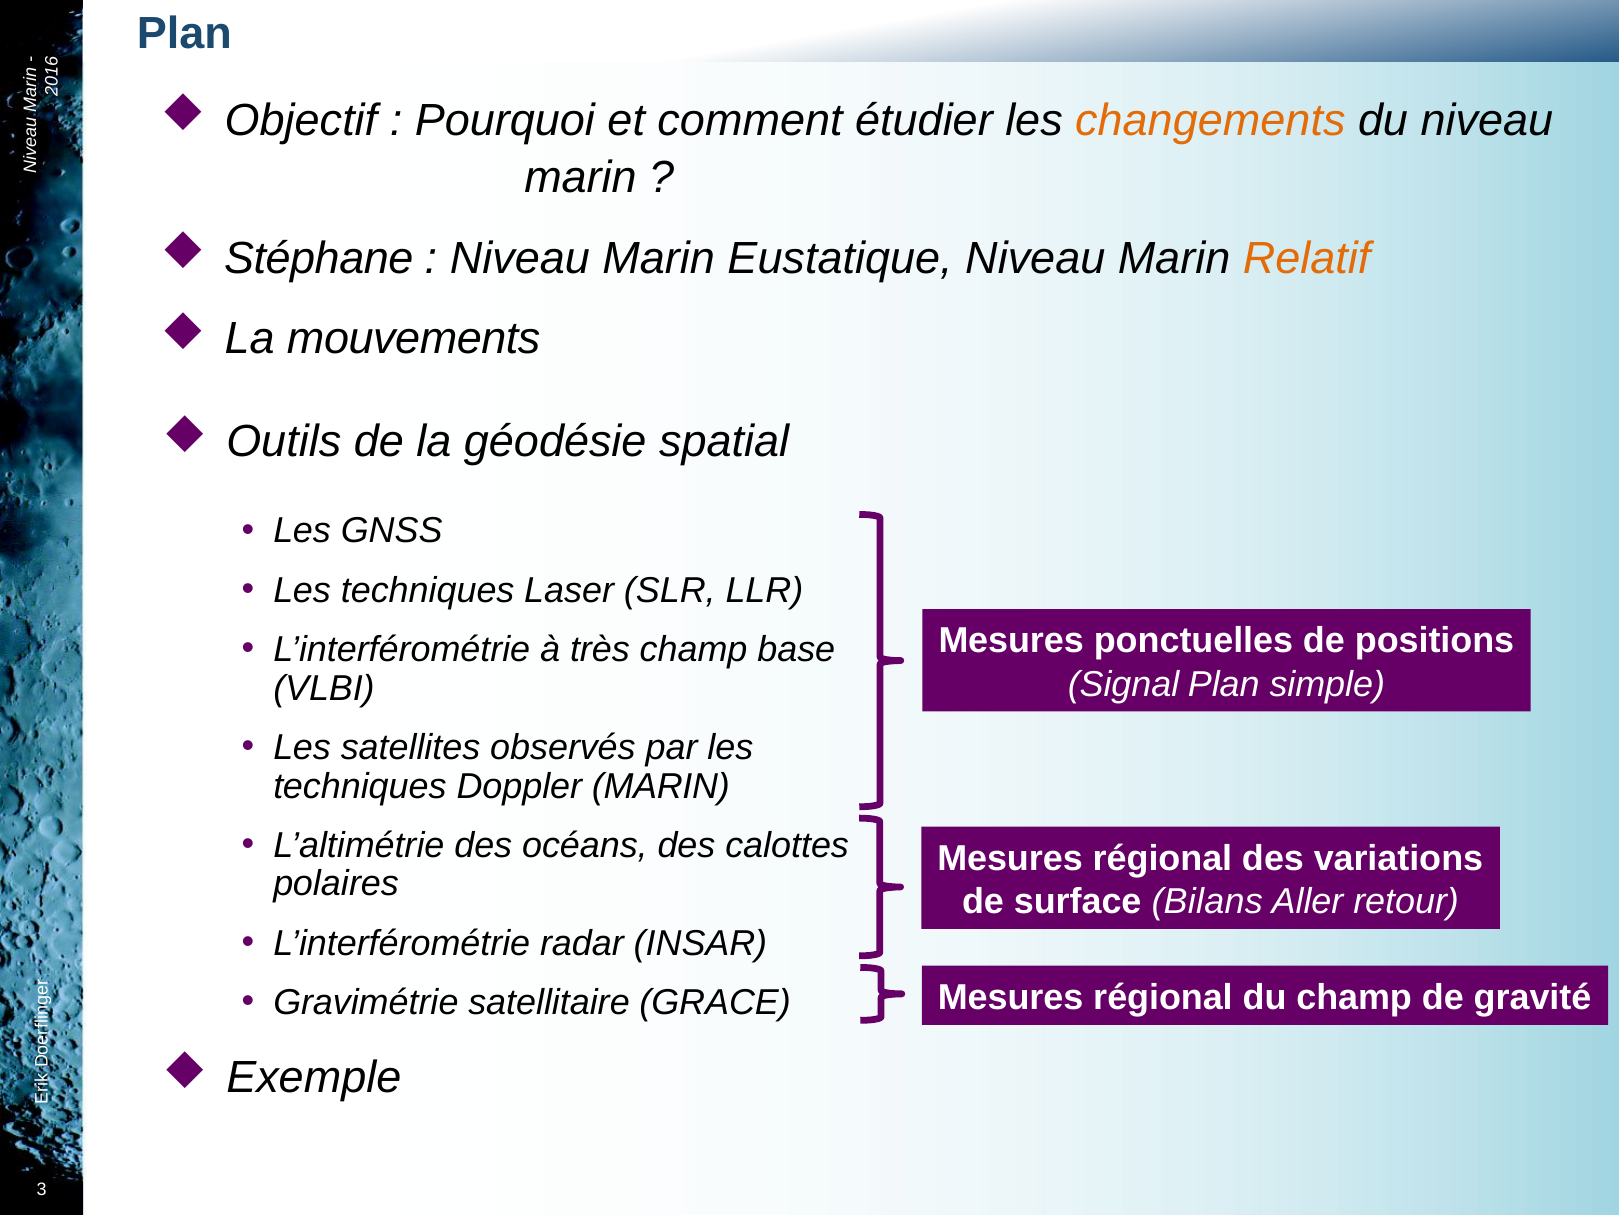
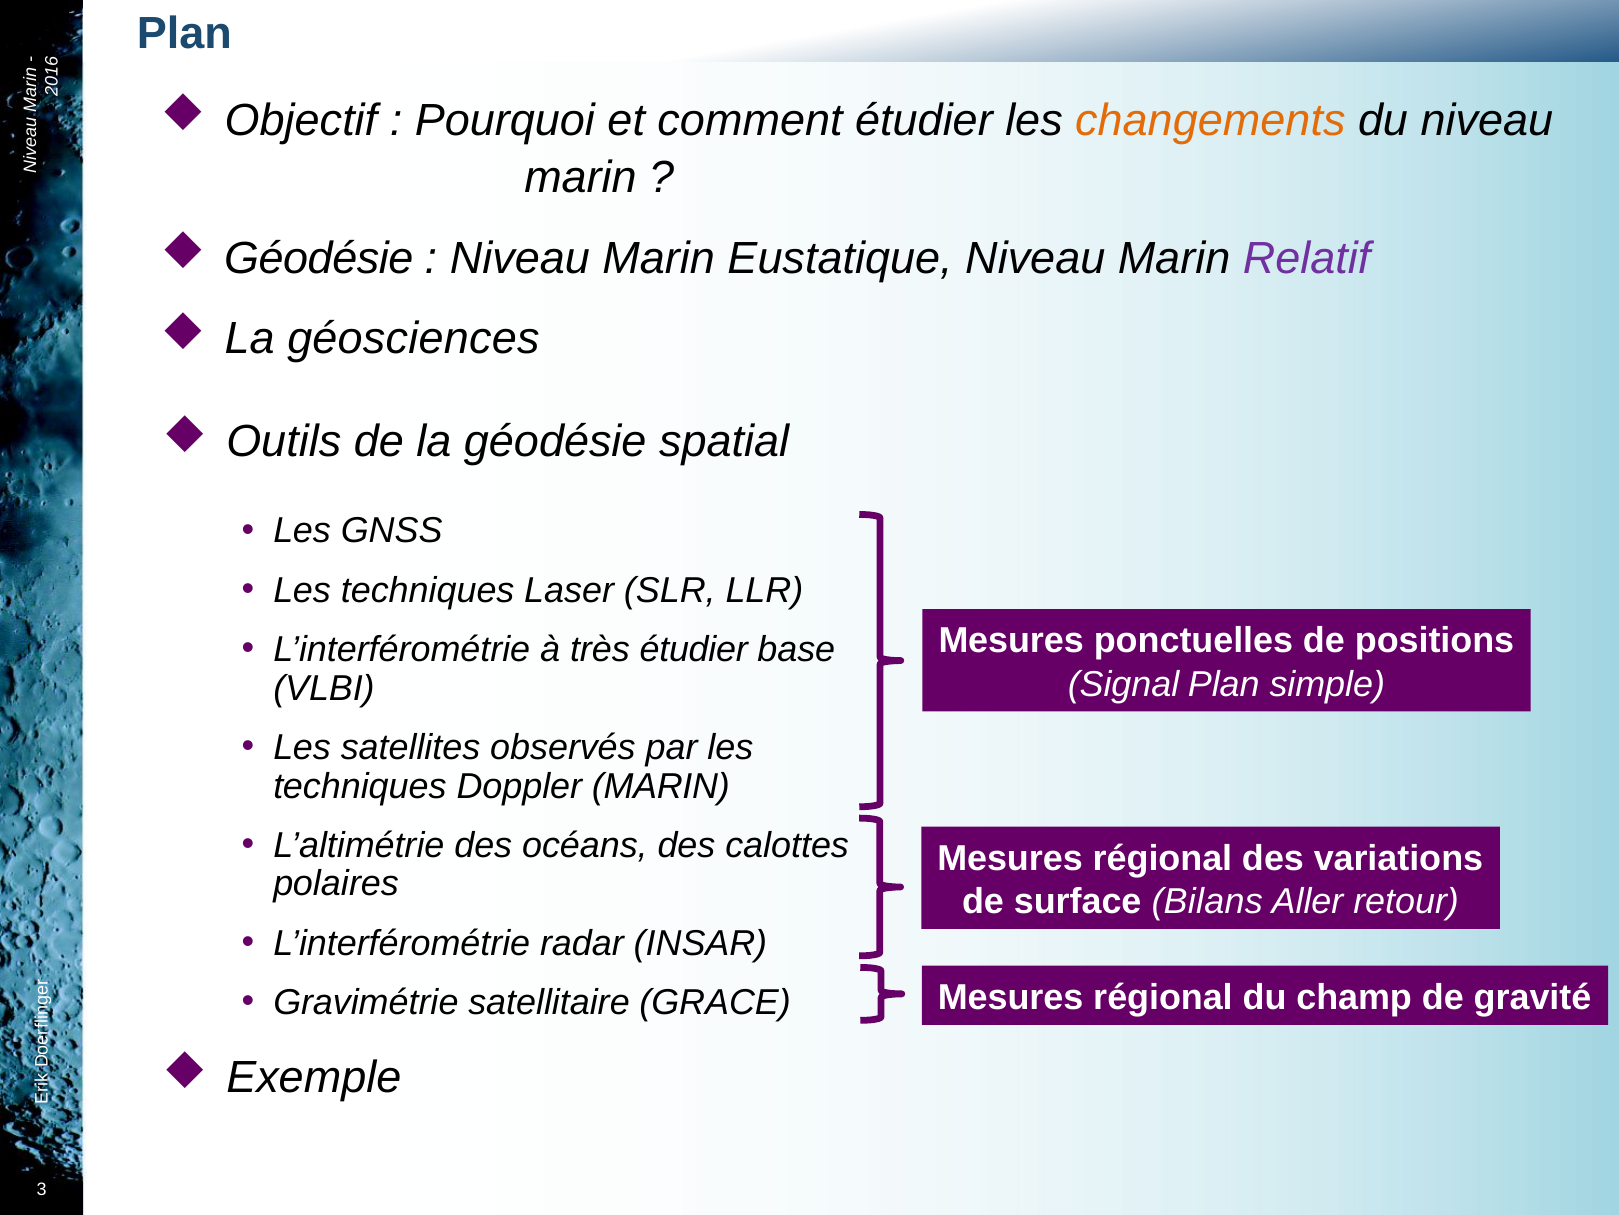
Stéphane: Stéphane -> Géodésie (319, 258)
Relatif colour: orange -> purple (1307, 258)
mouvements: mouvements -> géosciences (413, 339)
très champ: champ -> étudier (694, 649)
